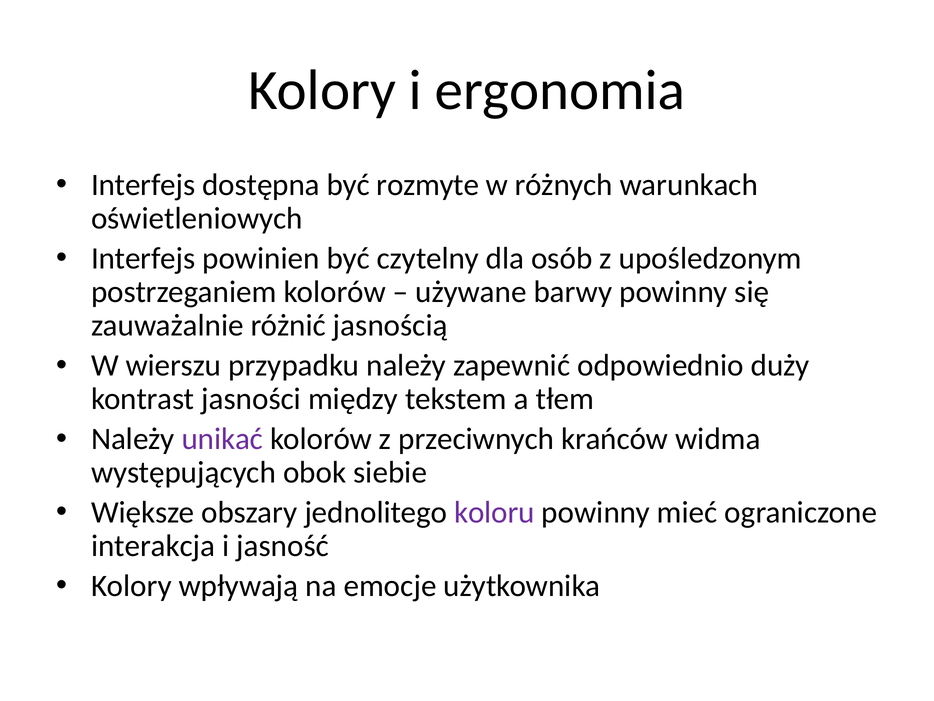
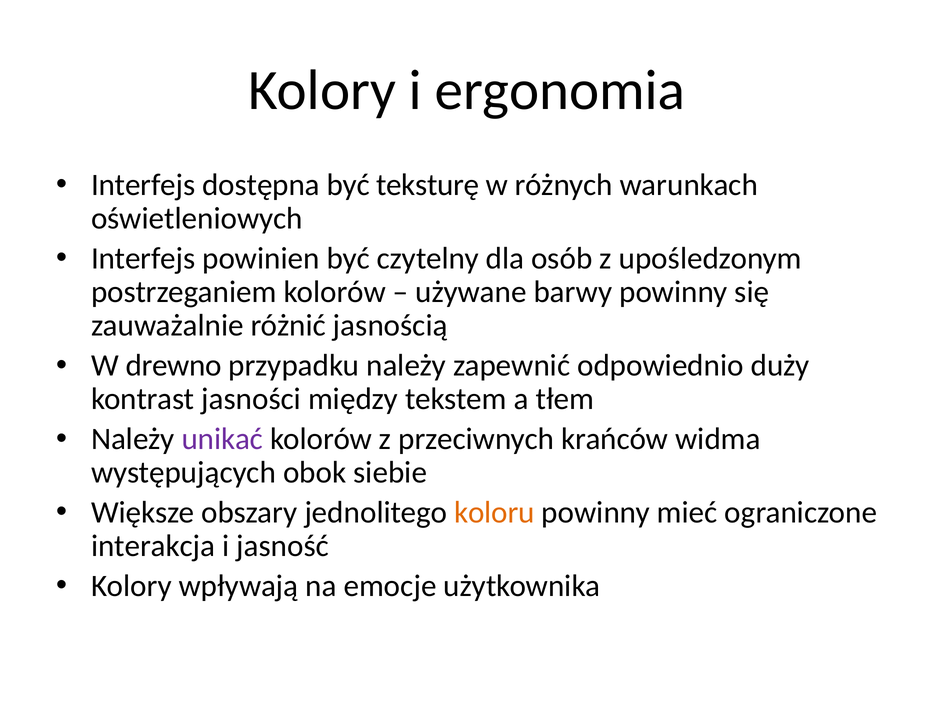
rozmyte: rozmyte -> teksturę (428, 185)
wierszu: wierszu -> drewno (174, 365)
koloru colour: purple -> orange (494, 512)
